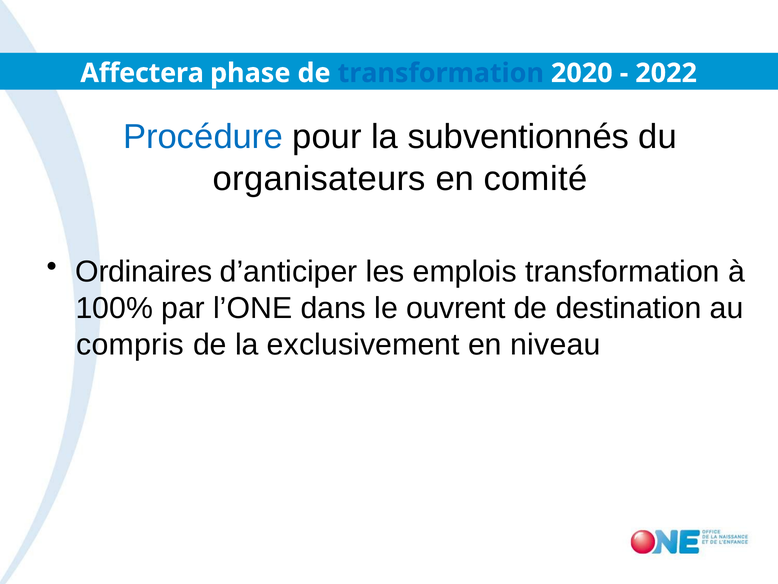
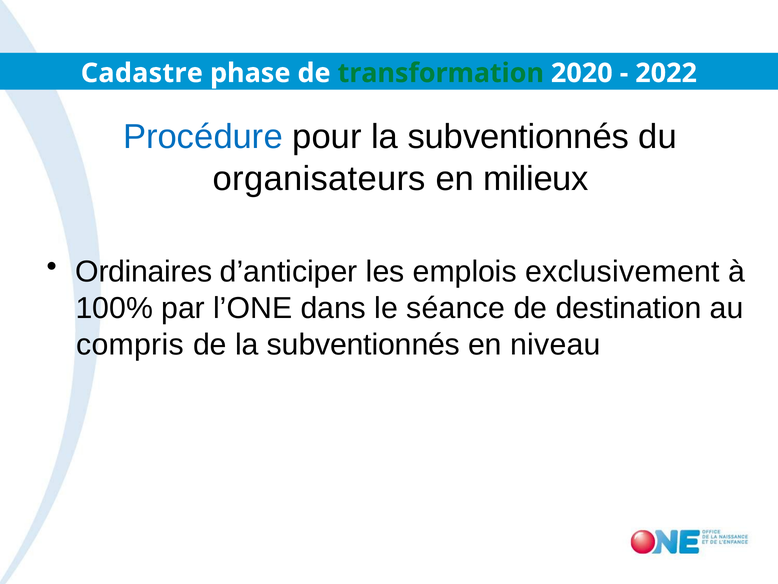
Affectera: Affectera -> Cadastre (142, 73)
transformation colour: blue -> green (441, 73)
comité: comité -> milieux (536, 178)
emplois transformation: transformation -> exclusivement (622, 272)
ouvrent: ouvrent -> séance (456, 308)
de la exclusivement: exclusivement -> subventionnés (363, 344)
